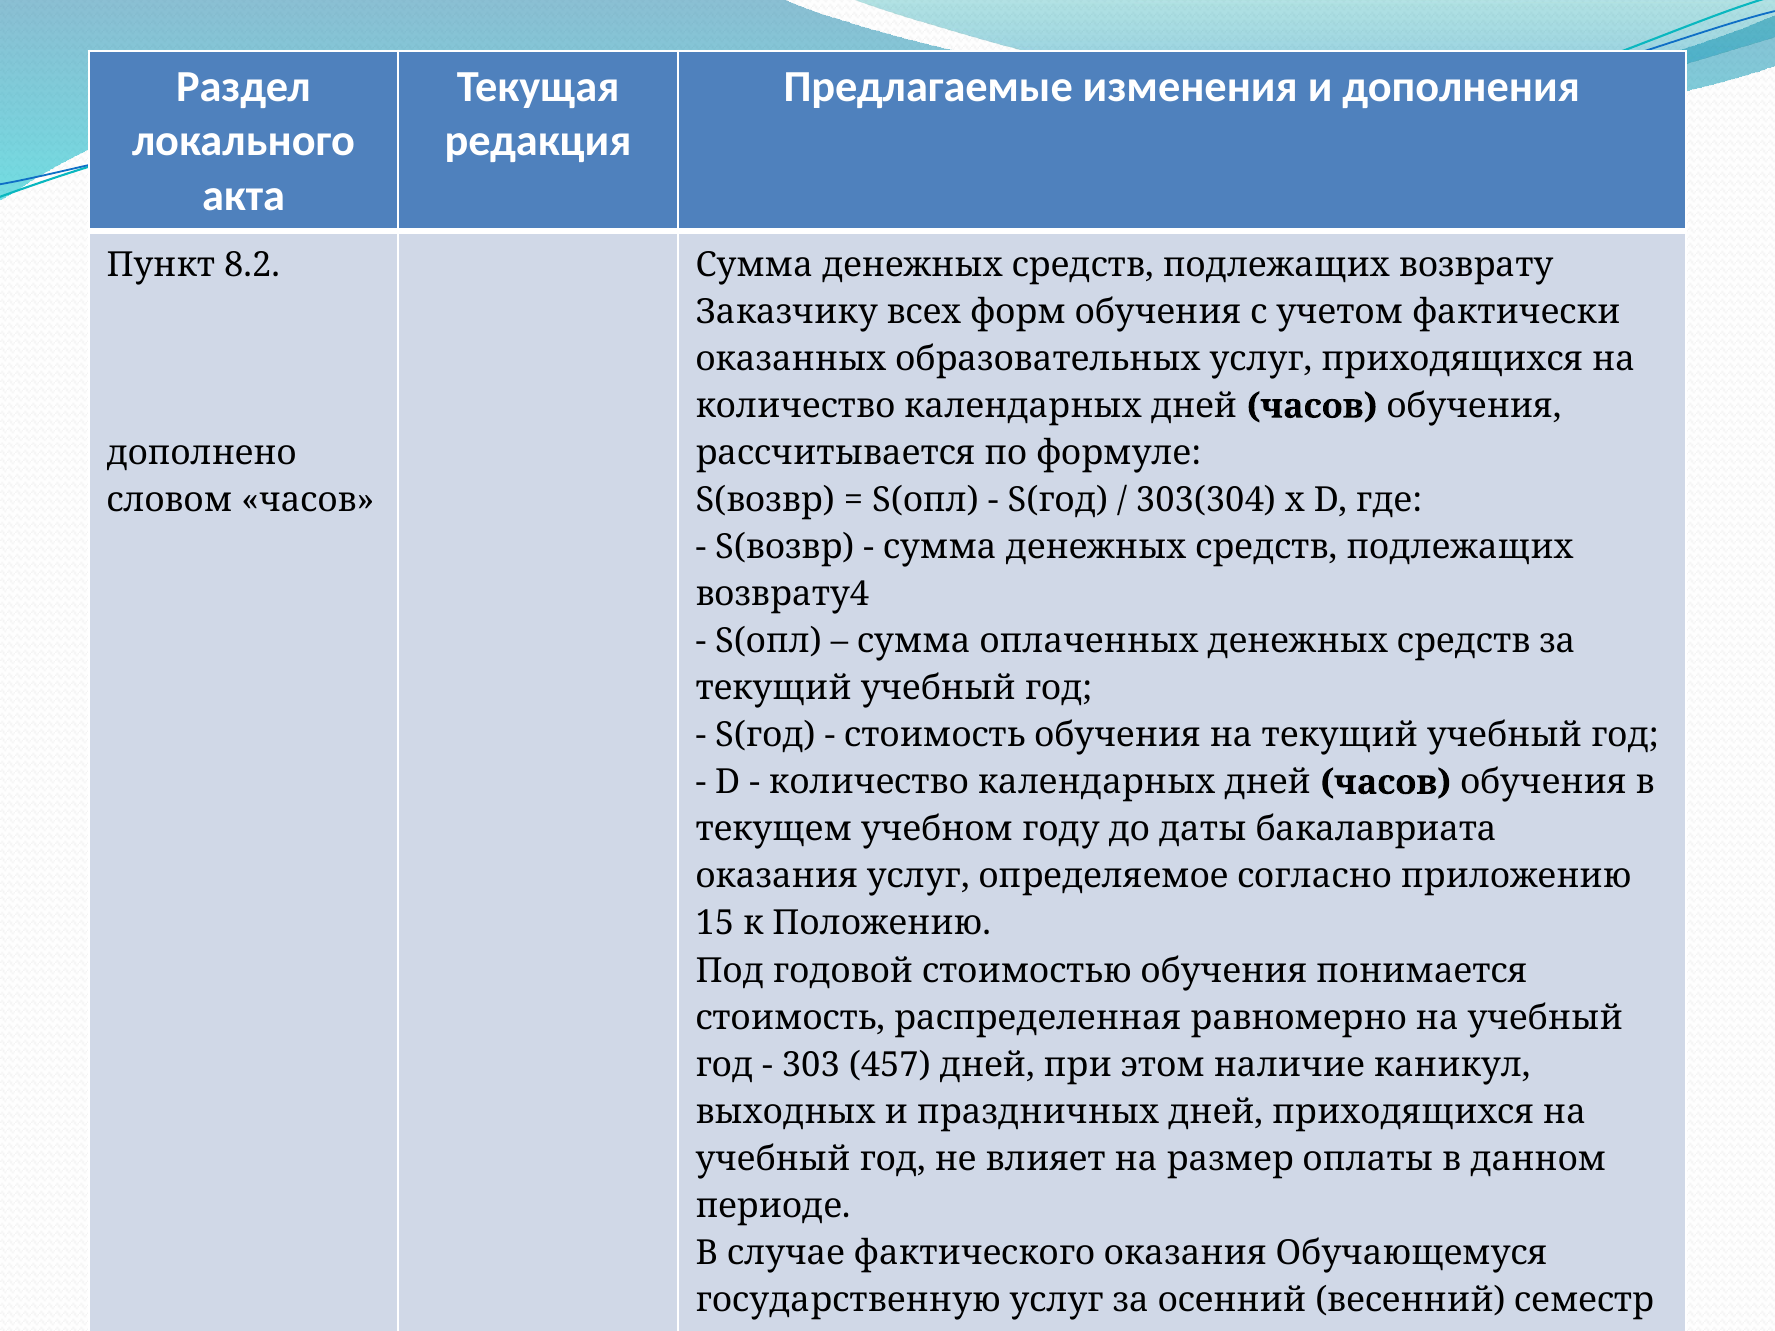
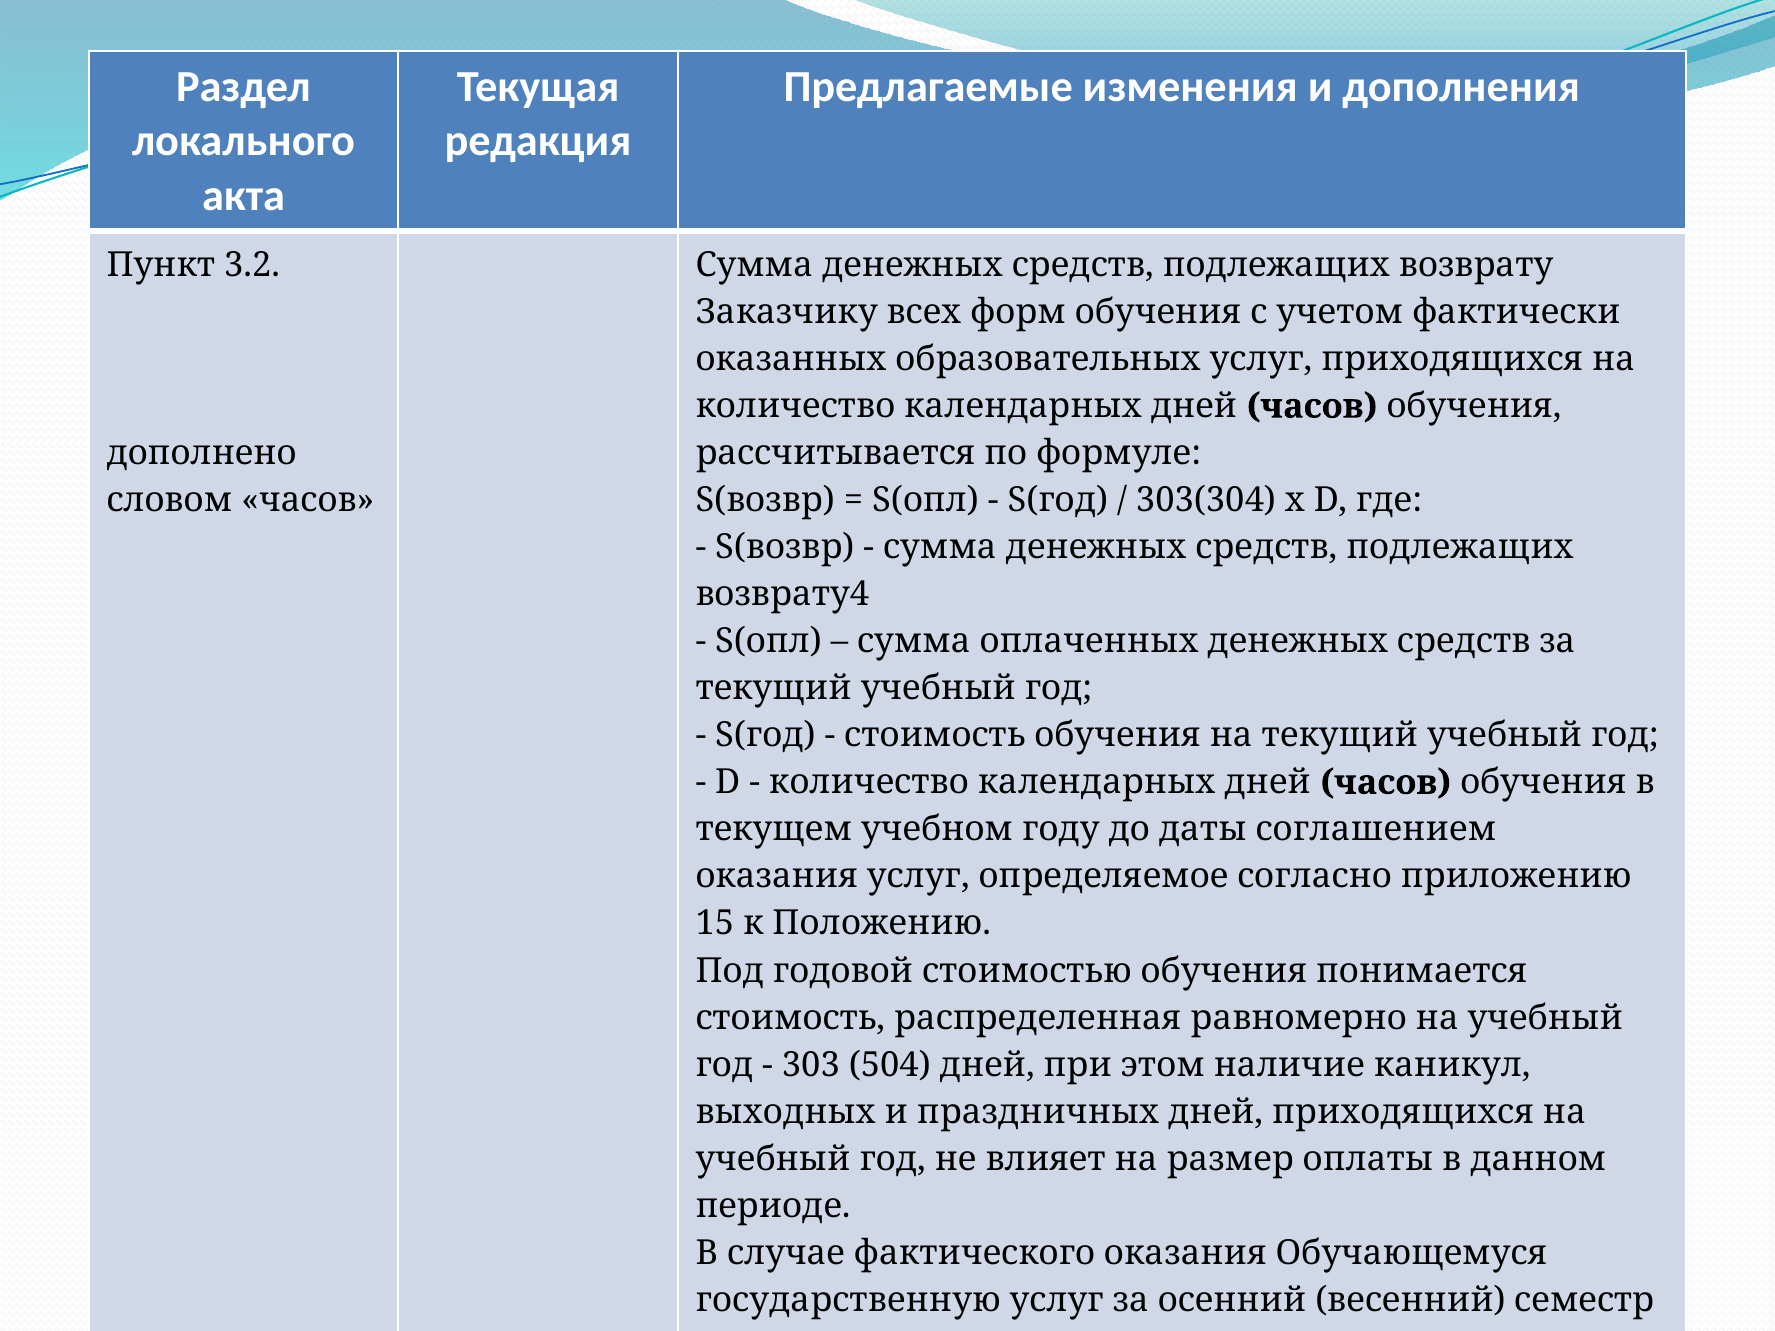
8.2: 8.2 -> 3.2 (252, 265)
бакалавриата: бакалавриата -> соглашением (1376, 830)
457: 457 -> 504 (890, 1065)
